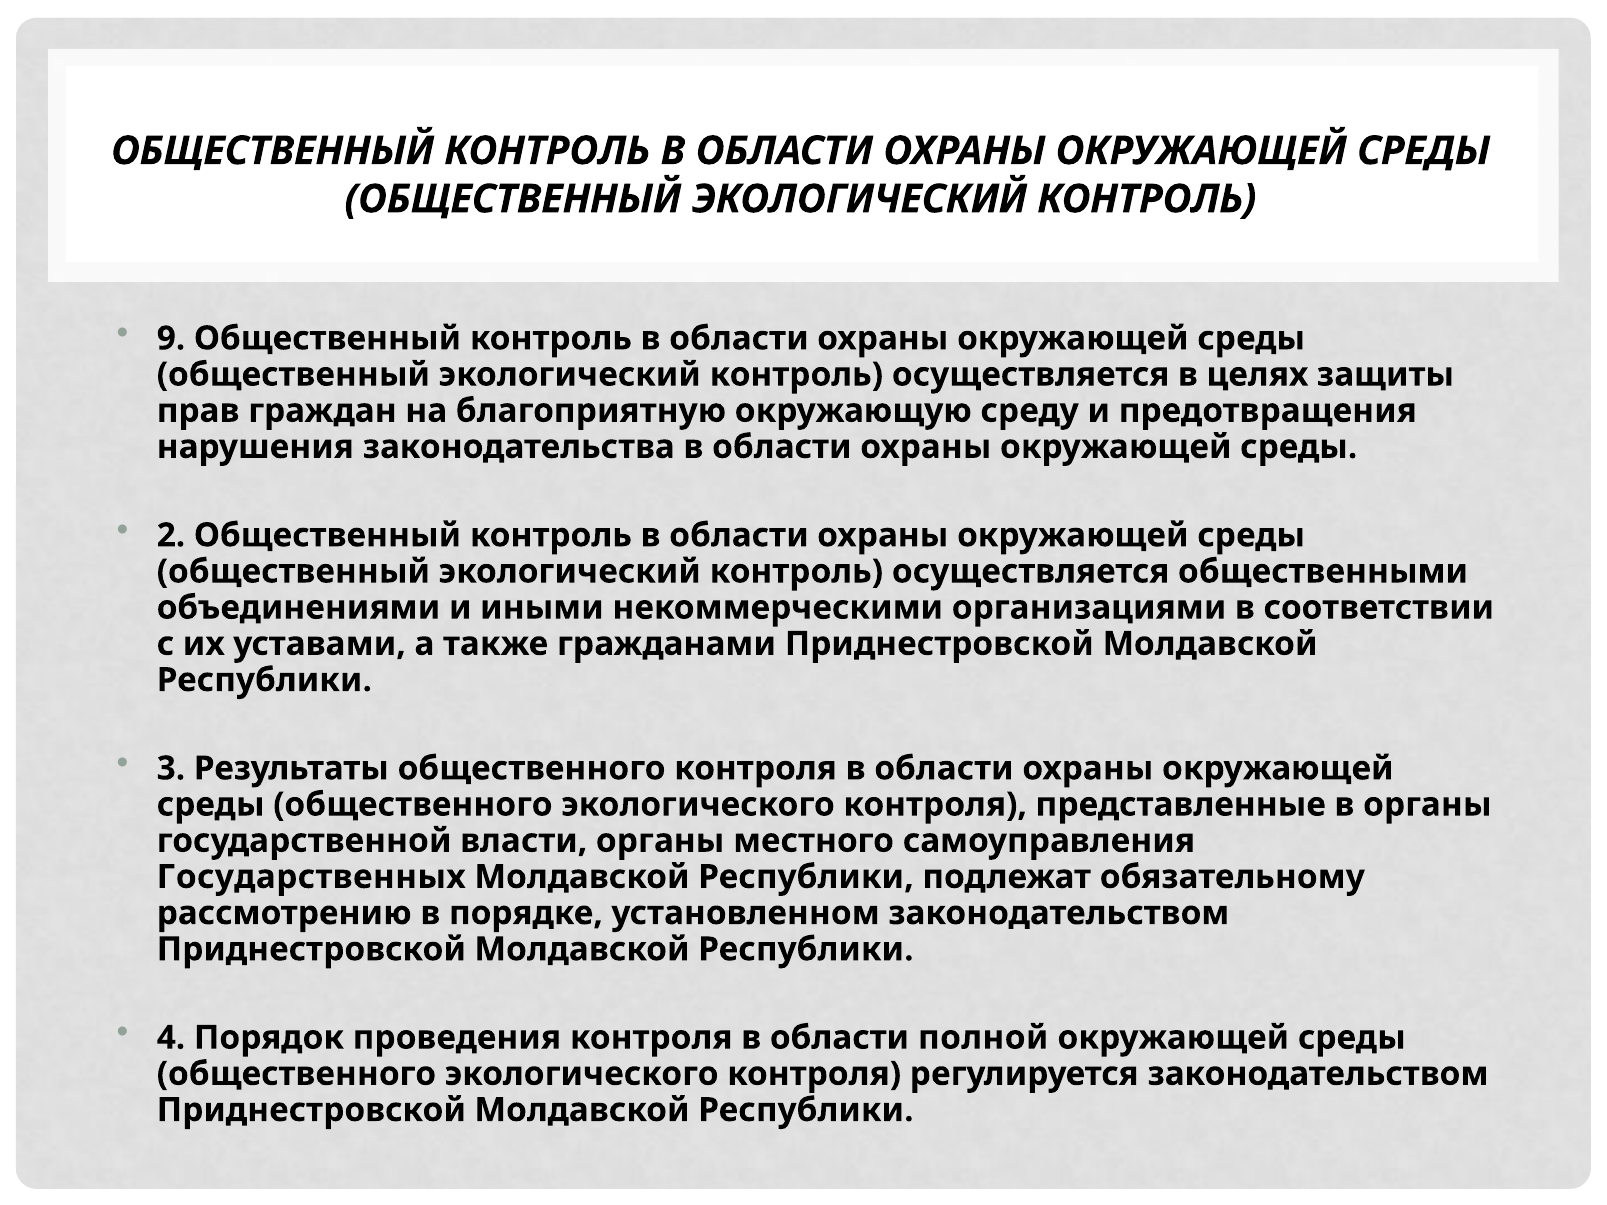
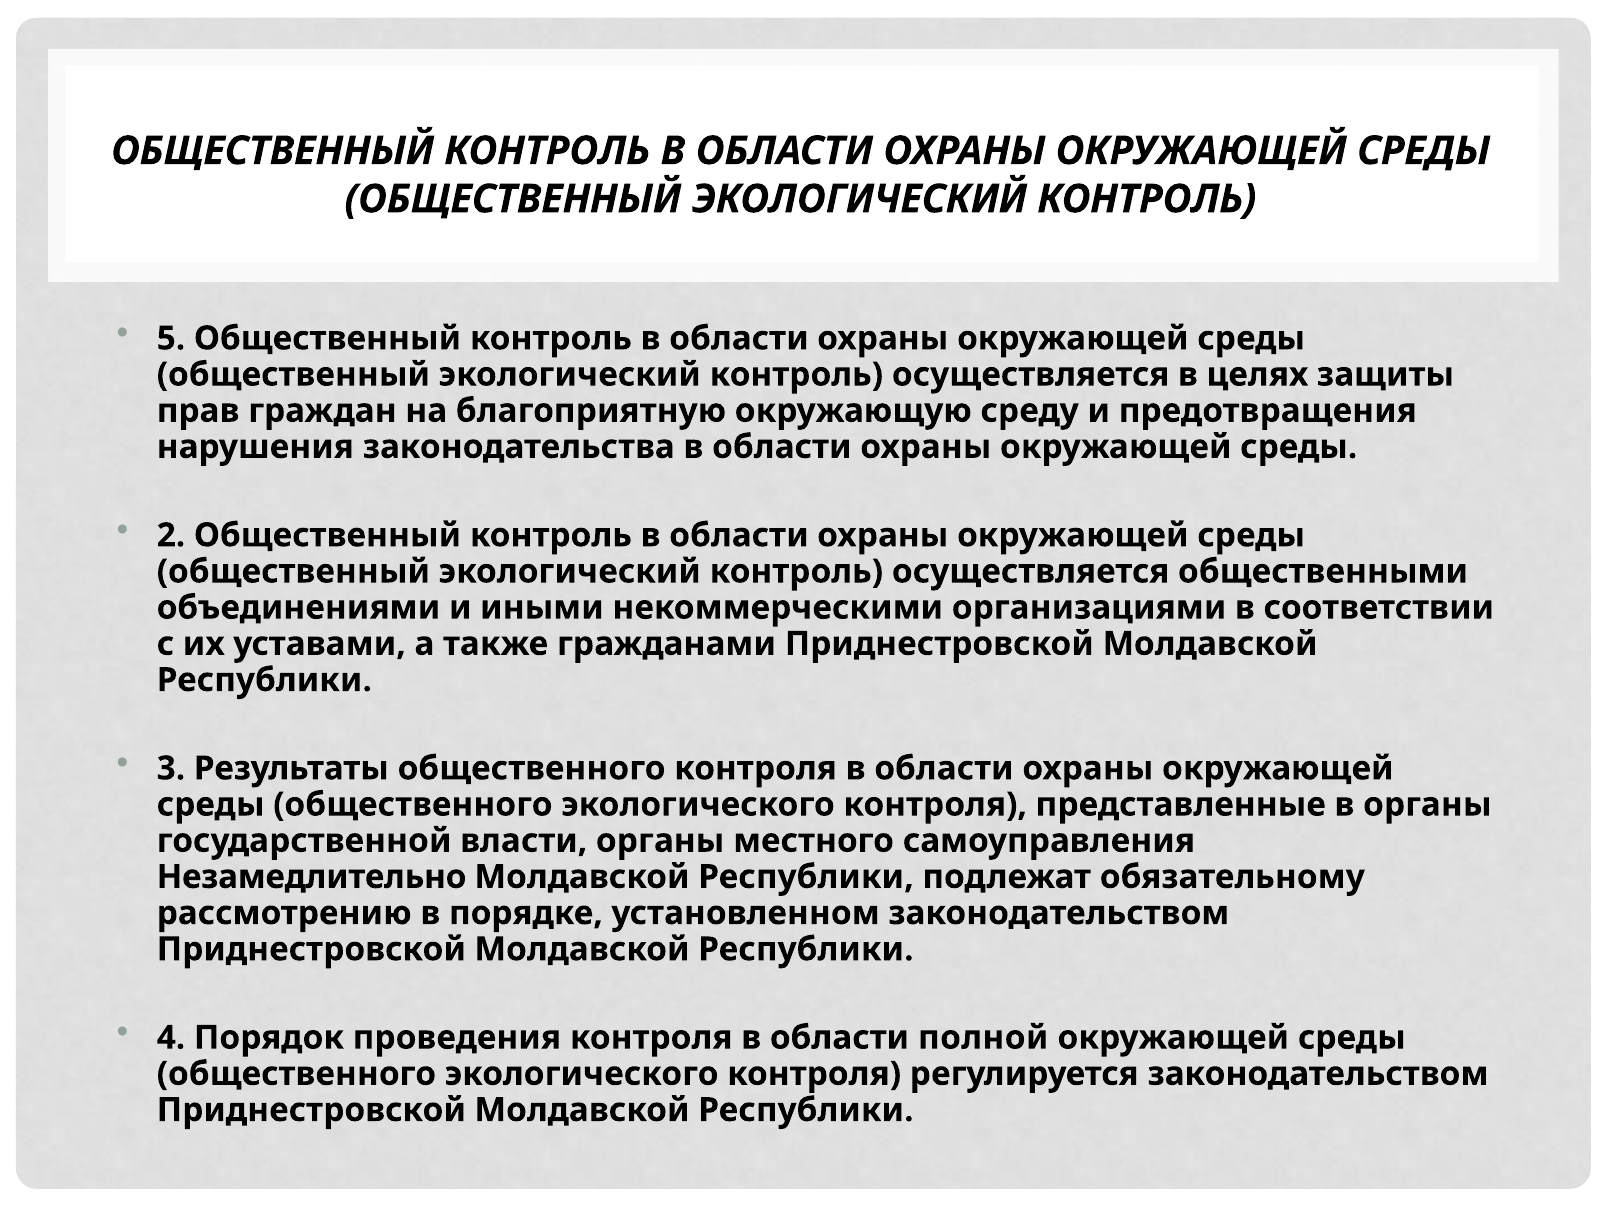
9: 9 -> 5 (171, 338)
Государственных: Государственных -> Незамедлительно (312, 877)
